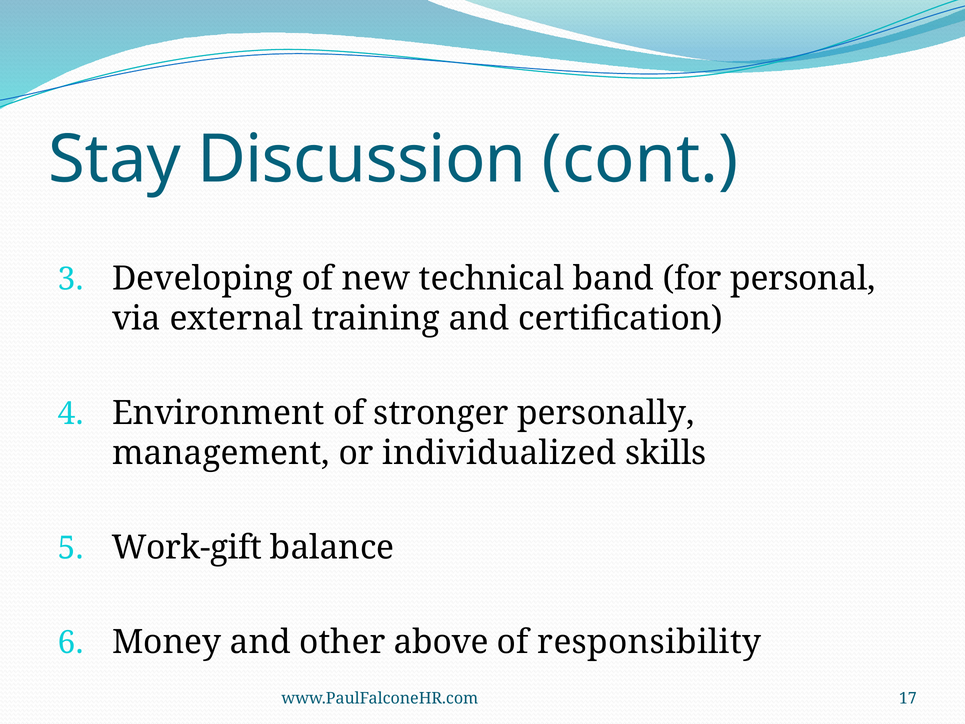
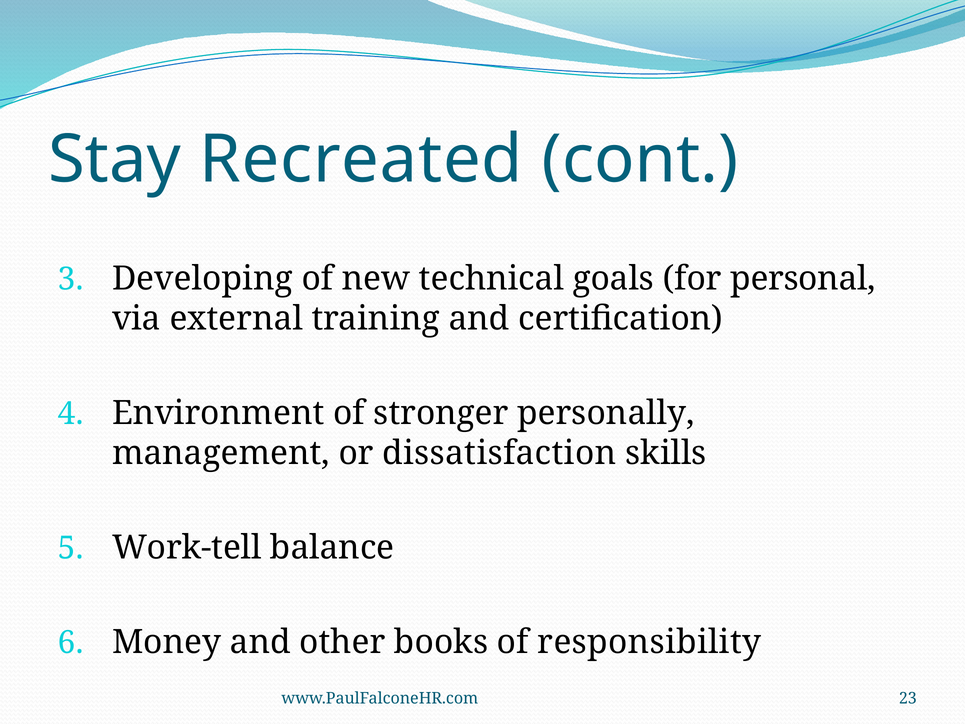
Discussion: Discussion -> Recreated (361, 159)
band: band -> goals (613, 279)
individualized: individualized -> dissatisfaction (499, 453)
Work-gift: Work-gift -> Work-tell (187, 548)
above: above -> books (441, 642)
17: 17 -> 23 (908, 698)
